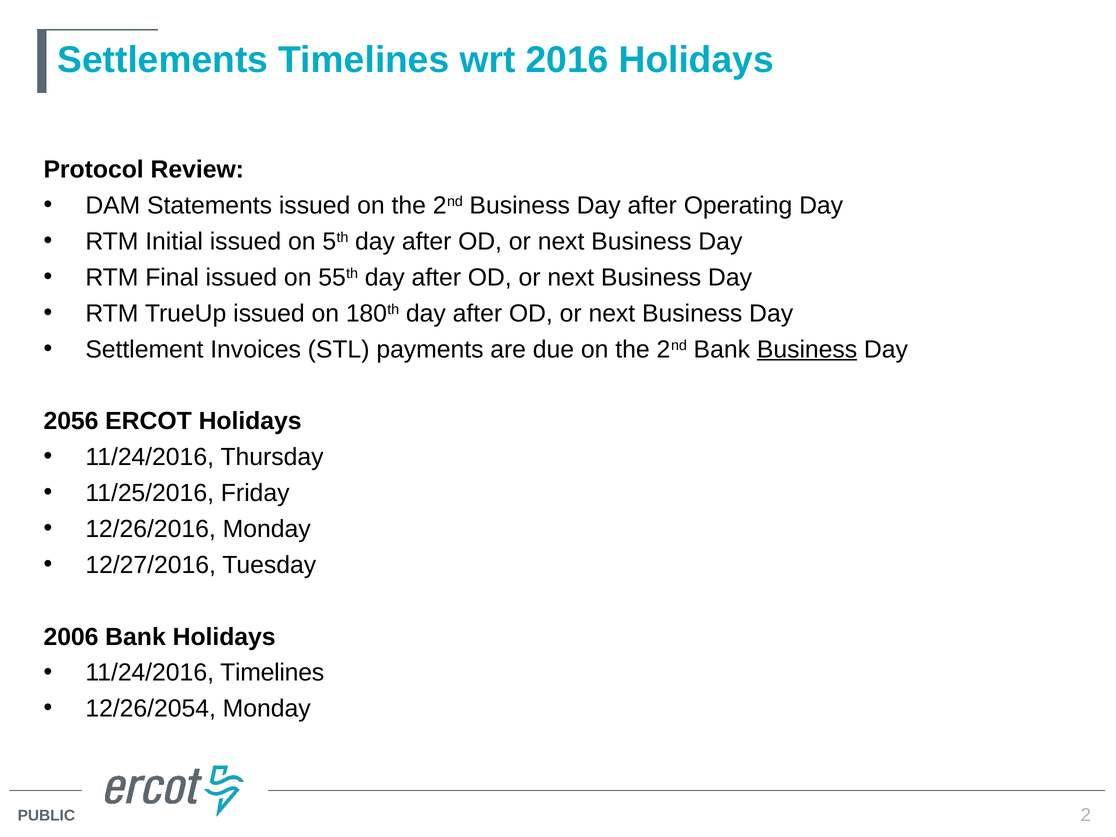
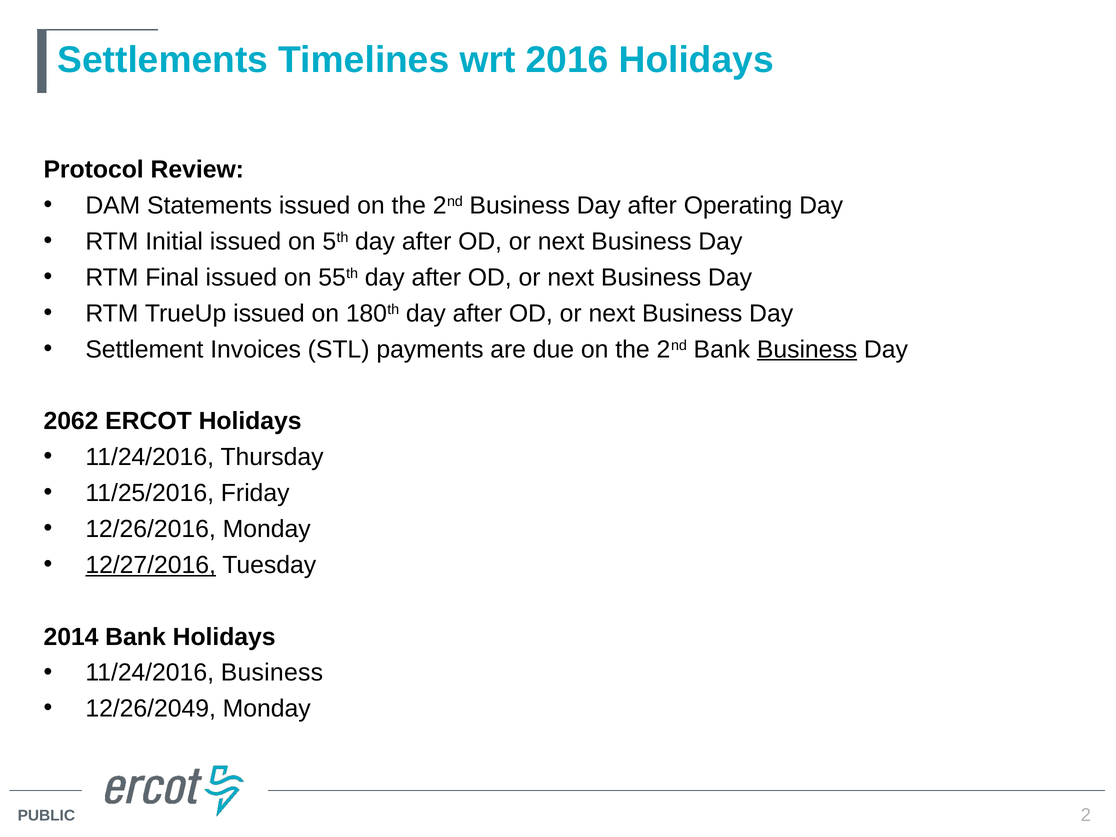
2056: 2056 -> 2062 (71, 421)
12/27/2016 underline: none -> present (151, 565)
2006: 2006 -> 2014 (71, 637)
11/24/2016 Timelines: Timelines -> Business (272, 673)
12/26/2054: 12/26/2054 -> 12/26/2049 (151, 709)
